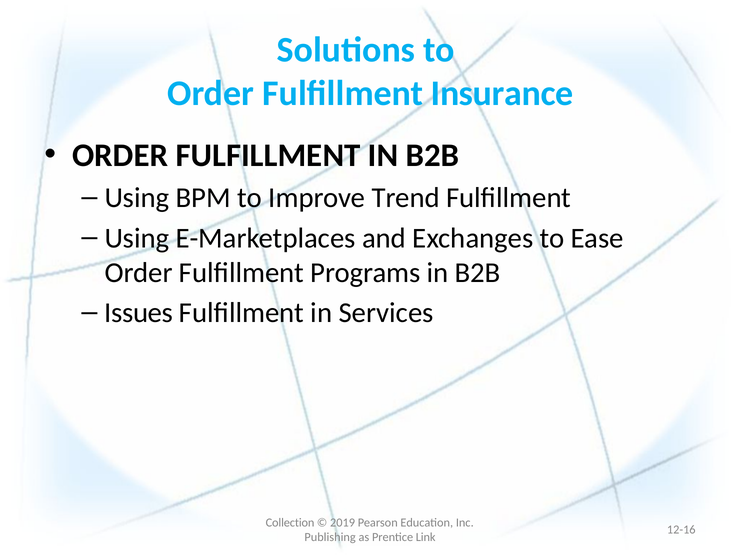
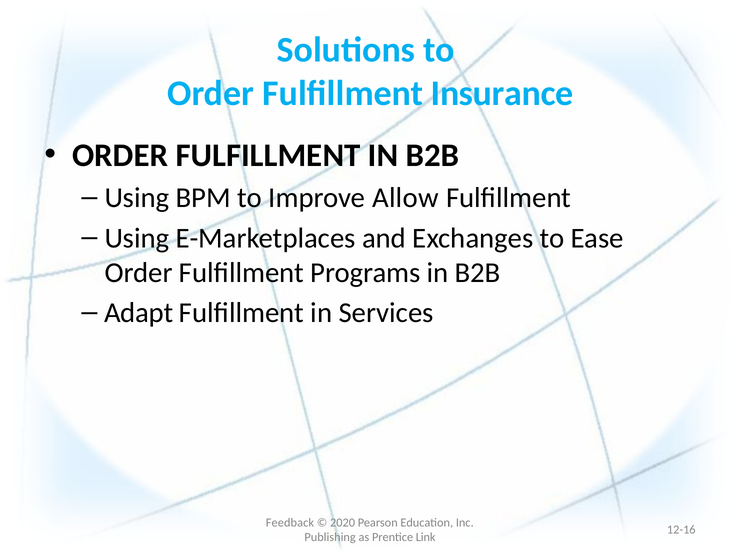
Trend: Trend -> Allow (405, 198)
Issues: Issues -> Adapt (139, 313)
Collection: Collection -> Feedback (290, 523)
2019: 2019 -> 2020 (343, 523)
